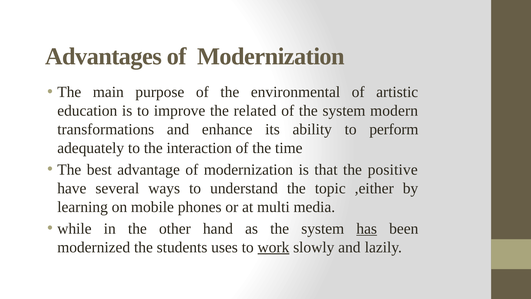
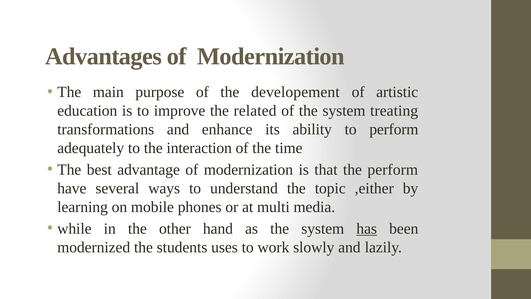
environmental: environmental -> developement (295, 92)
modern: modern -> treating (394, 111)
the positive: positive -> perform (393, 170)
work underline: present -> none (273, 247)
